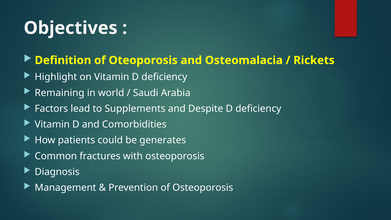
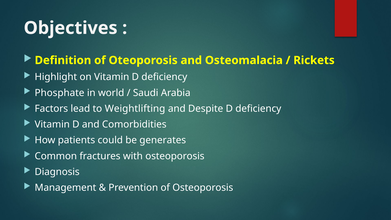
Remaining: Remaining -> Phosphate (60, 93)
Supplements: Supplements -> Weightlifting (135, 109)
